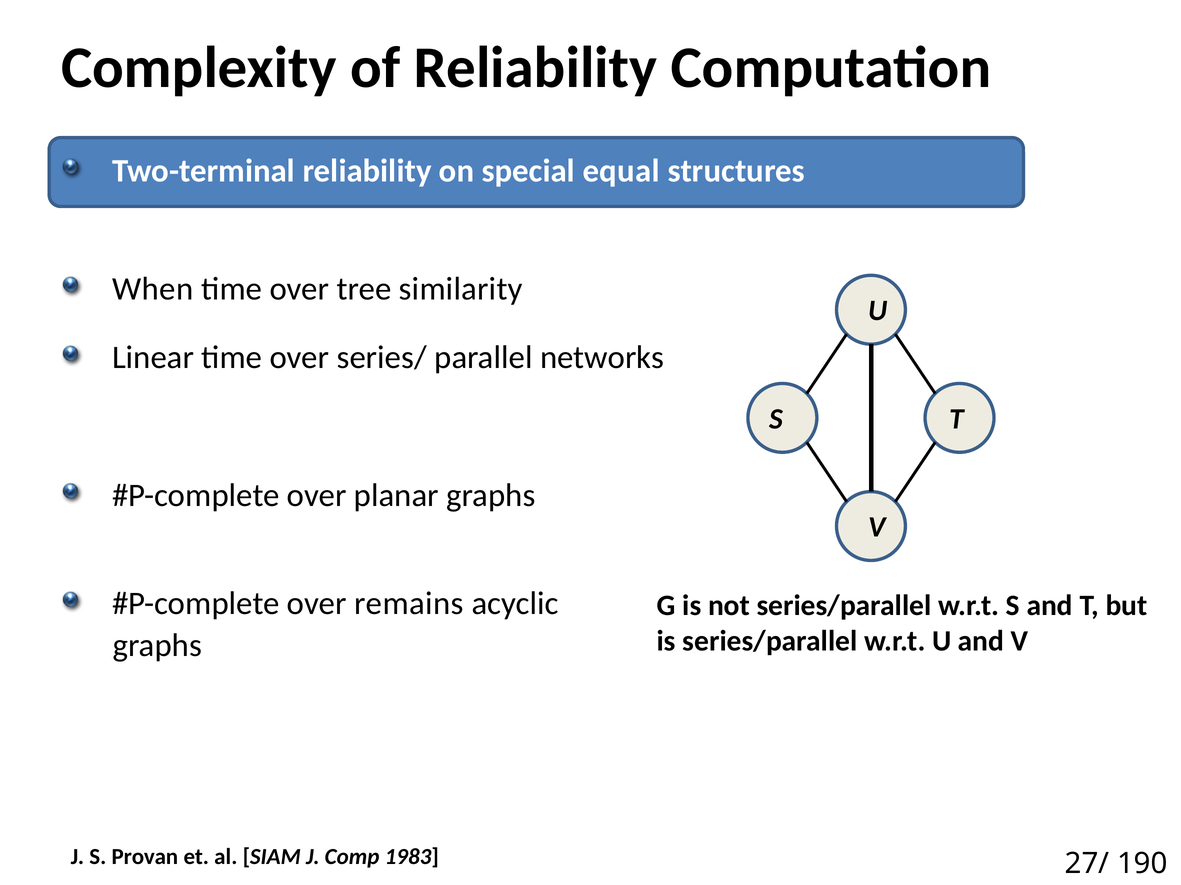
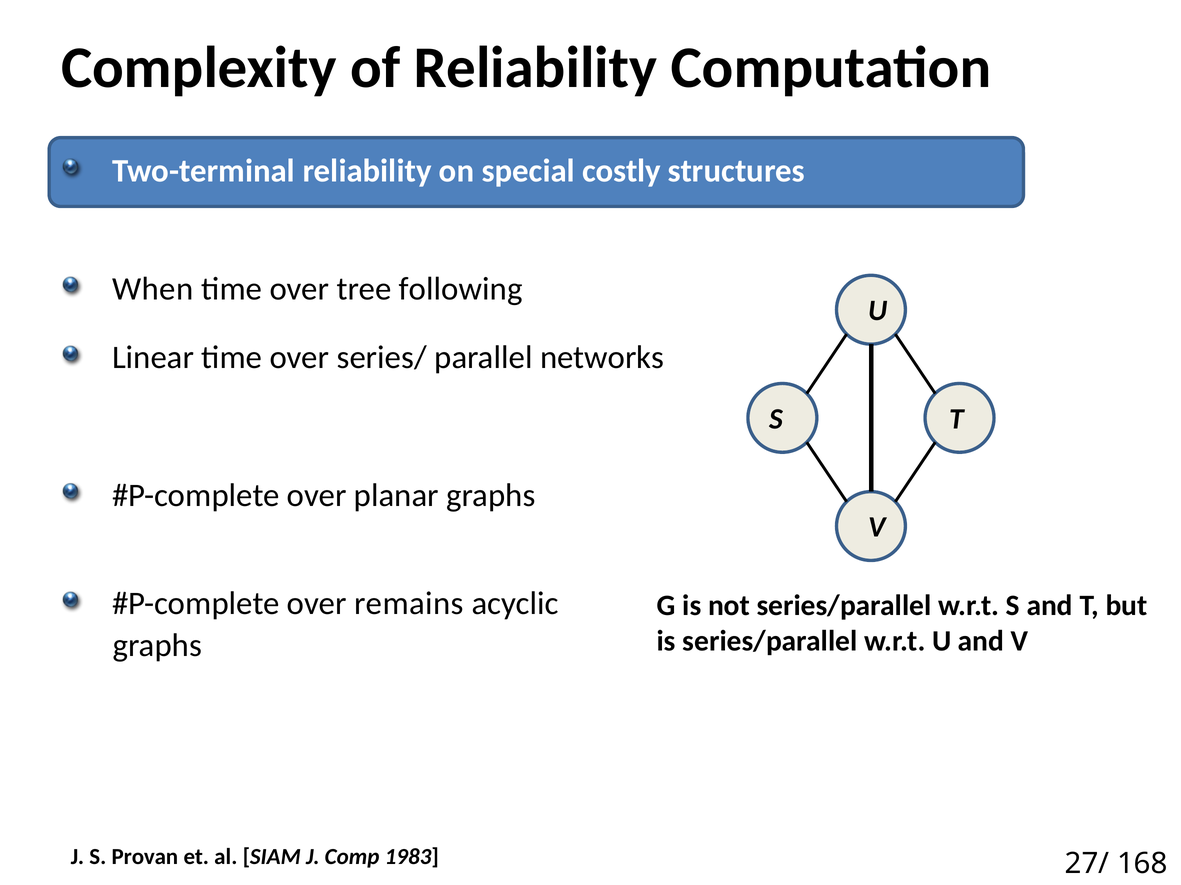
equal: equal -> costly (622, 171)
similarity: similarity -> following (461, 289)
190: 190 -> 168 (1142, 864)
